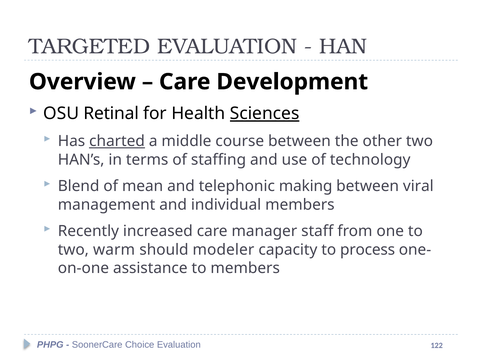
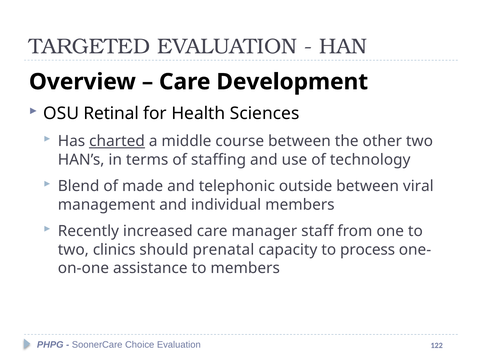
Sciences underline: present -> none (265, 114)
mean: mean -> made (143, 186)
making: making -> outside (306, 186)
warm: warm -> clinics (114, 250)
modeler: modeler -> prenatal (223, 250)
